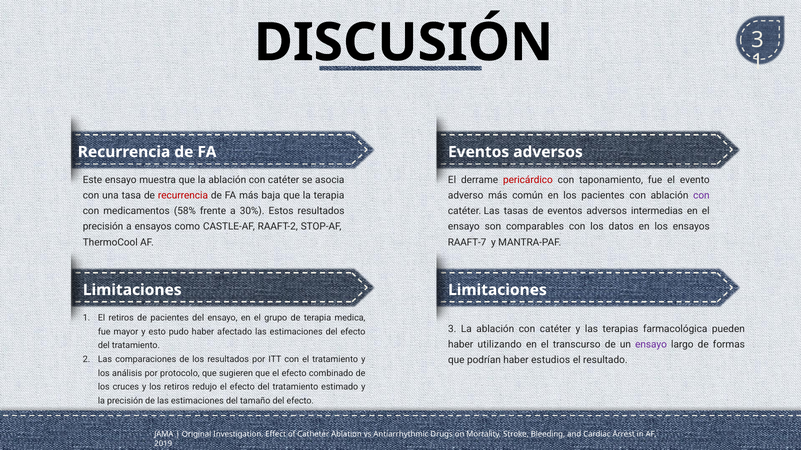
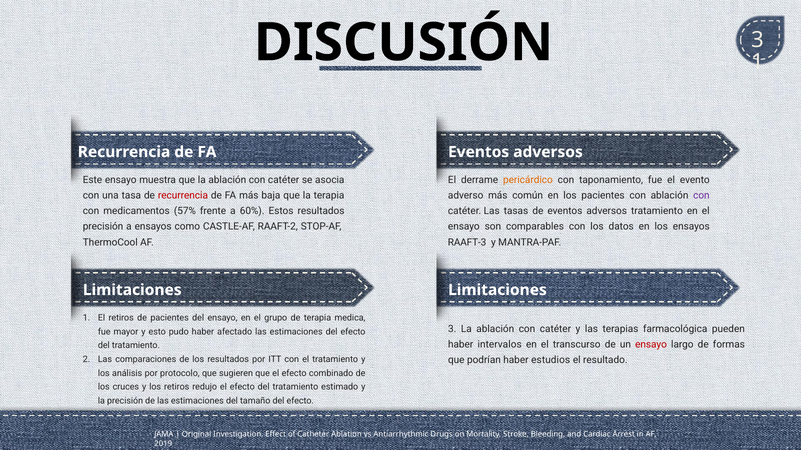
pericárdico colour: red -> orange (528, 180)
58%: 58% -> 57% (185, 211)
30%: 30% -> 60% (252, 211)
adversos intermedias: intermedias -> tratamiento (657, 211)
RAAFT-7: RAAFT-7 -> RAAFT-3 (467, 243)
utilizando: utilizando -> intervalos (500, 345)
ensayo colour: purple -> red (651, 345)
